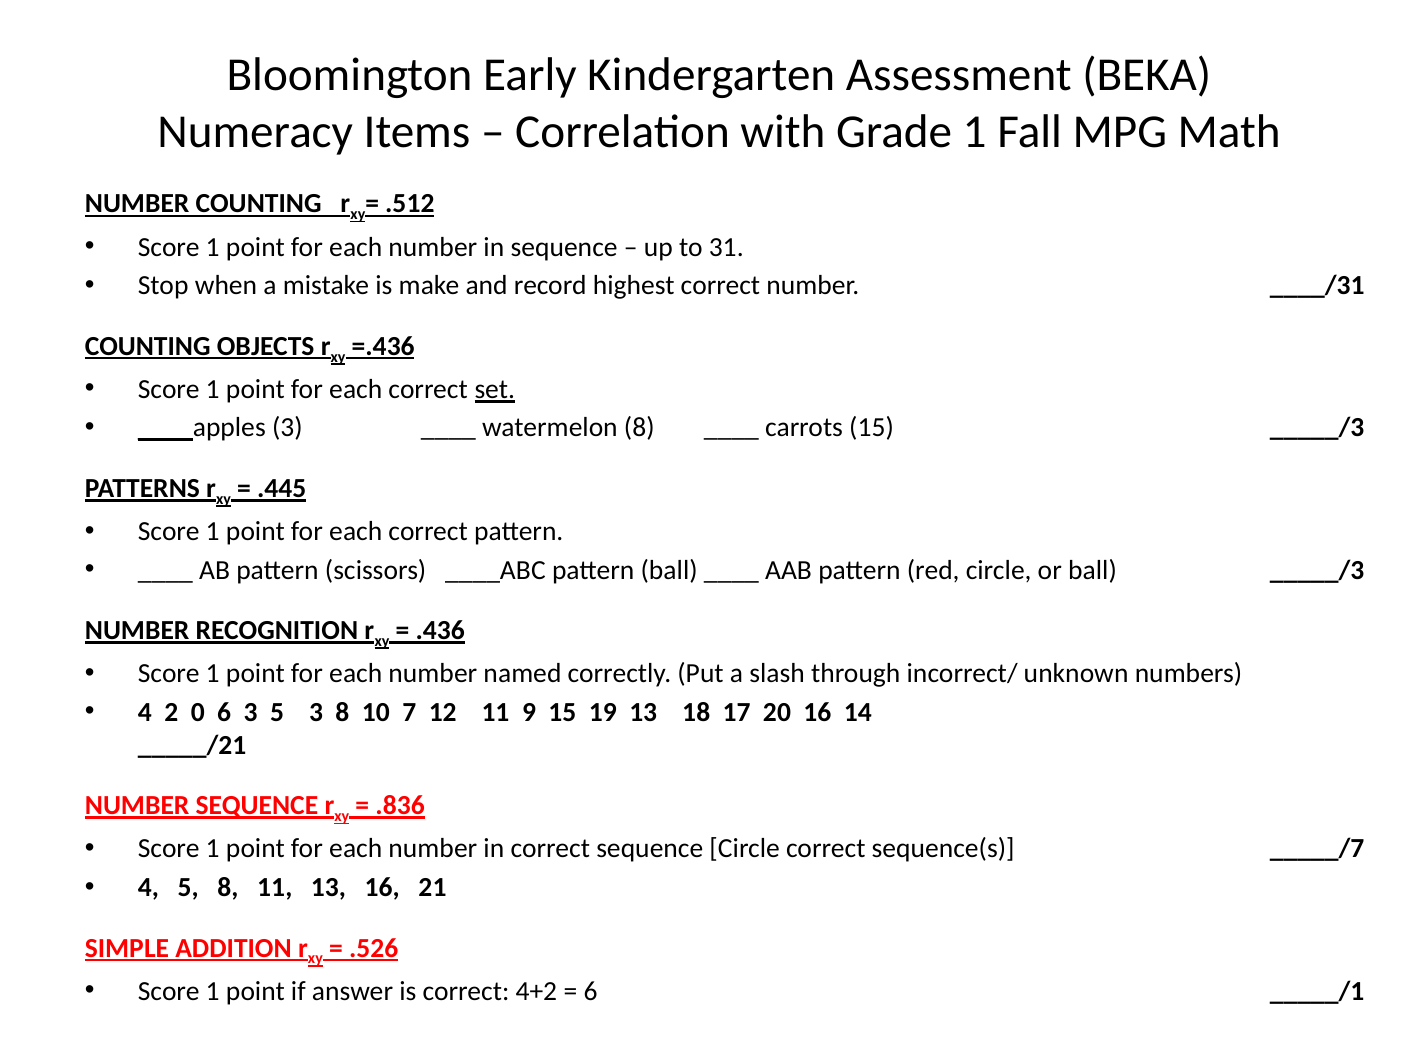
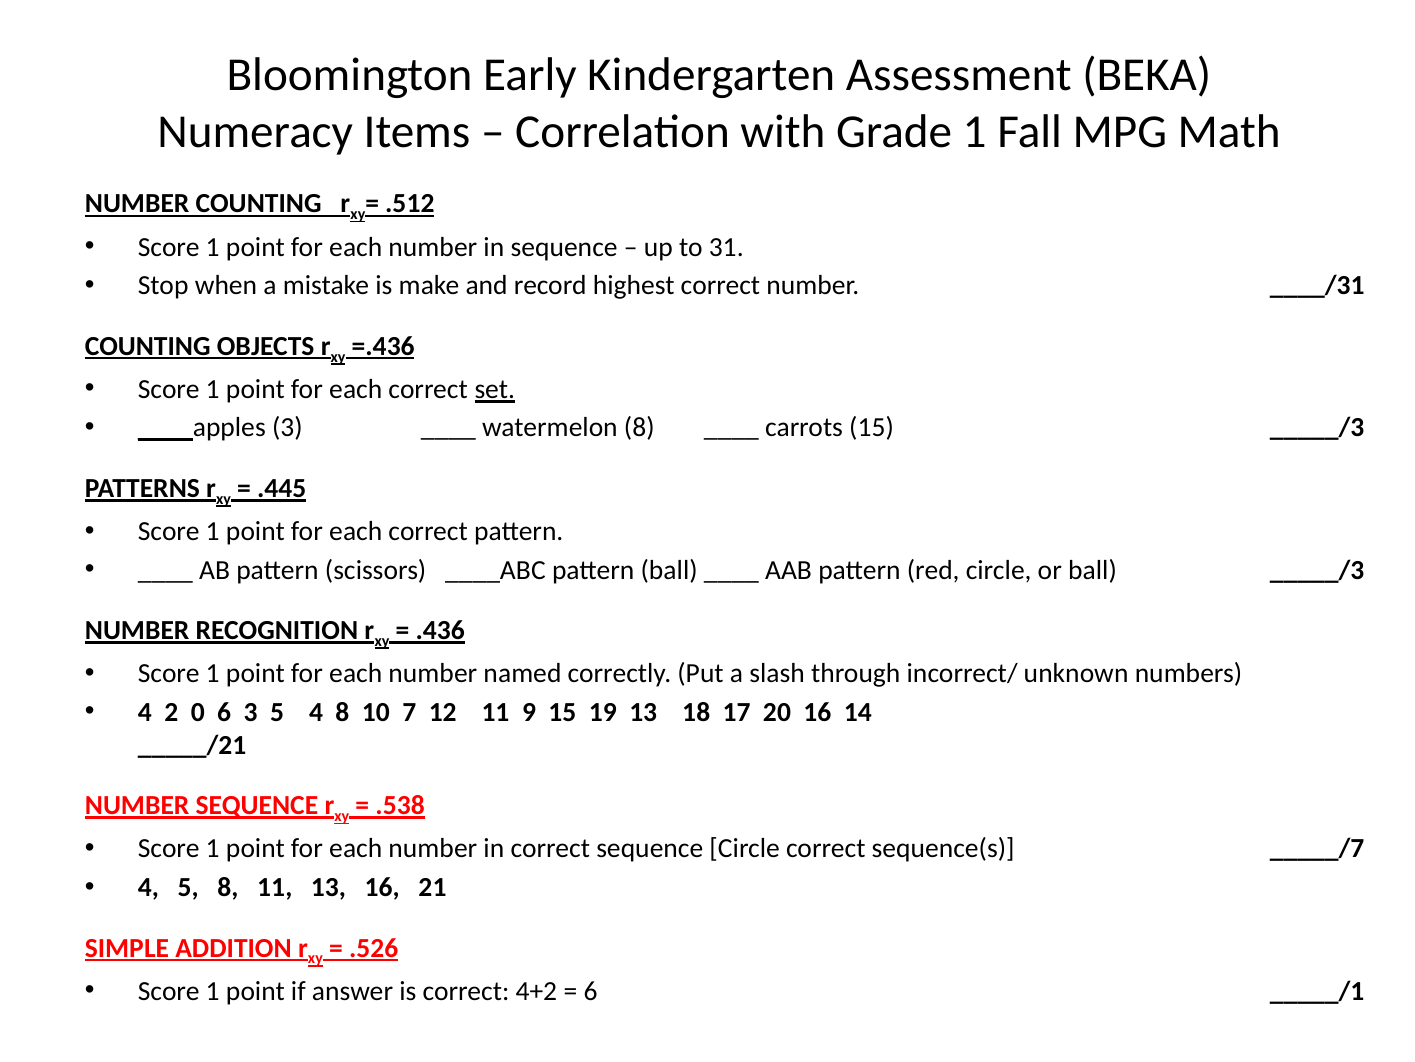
5 3: 3 -> 4 (316, 712)
.836: .836 -> .538 (400, 805)
